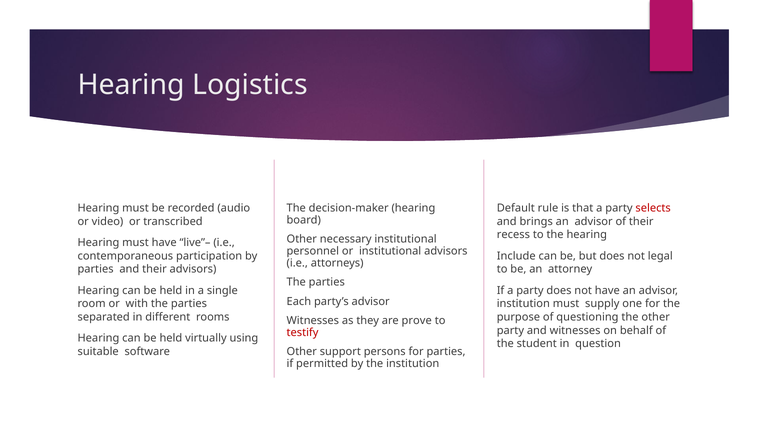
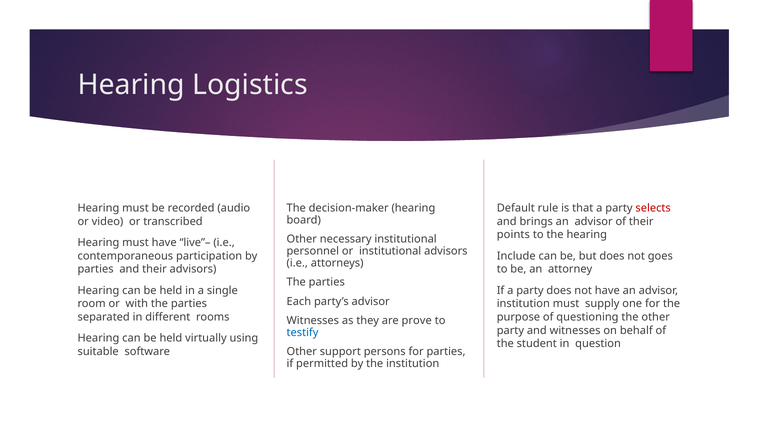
recess: recess -> points (513, 235)
legal: legal -> goes (660, 256)
testify colour: red -> blue (303, 332)
